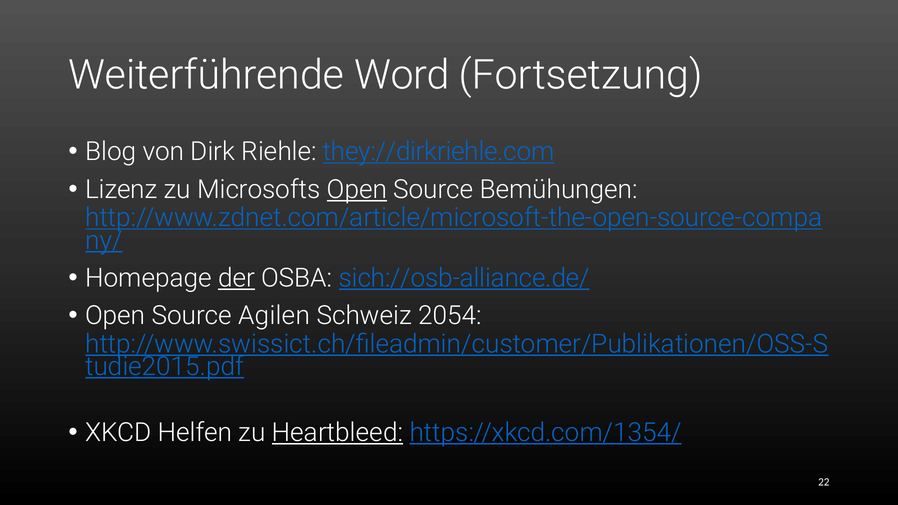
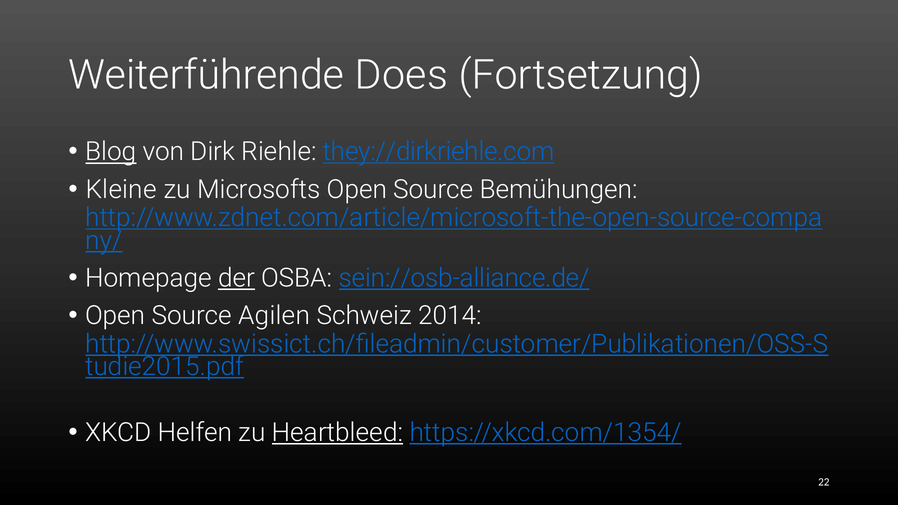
Word: Word -> Does (401, 75)
Blog underline: none -> present (111, 152)
Lizenz: Lizenz -> Kleine (121, 189)
Open underline: present -> none (357, 189)
sich://osb-alliance.de/: sich://osb-alliance.de/ -> sein://osb-alliance.de/ (464, 278)
2054: 2054 -> 2014 (450, 316)
